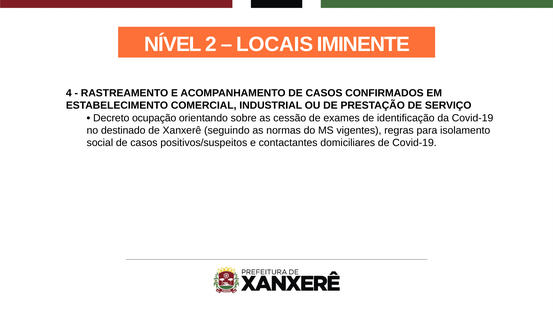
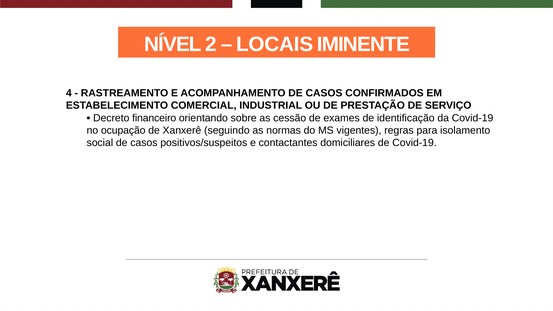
ocupação: ocupação -> financeiro (154, 118)
destinado: destinado -> ocupação (123, 130)
